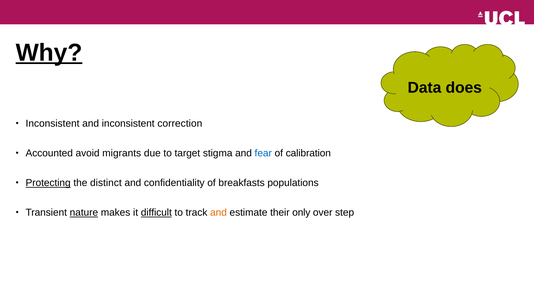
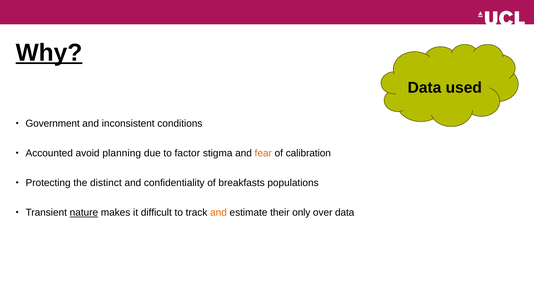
does: does -> used (464, 88)
Inconsistent: Inconsistent -> Government (53, 123)
correction: correction -> conditions (180, 123)
migrants: migrants -> planning (122, 153)
target: target -> factor (187, 153)
fear colour: blue -> orange (263, 153)
Protecting underline: present -> none (48, 183)
difficult underline: present -> none (156, 212)
over step: step -> data (345, 212)
